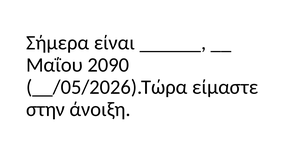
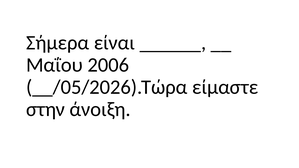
2090: 2090 -> 2006 (108, 65)
